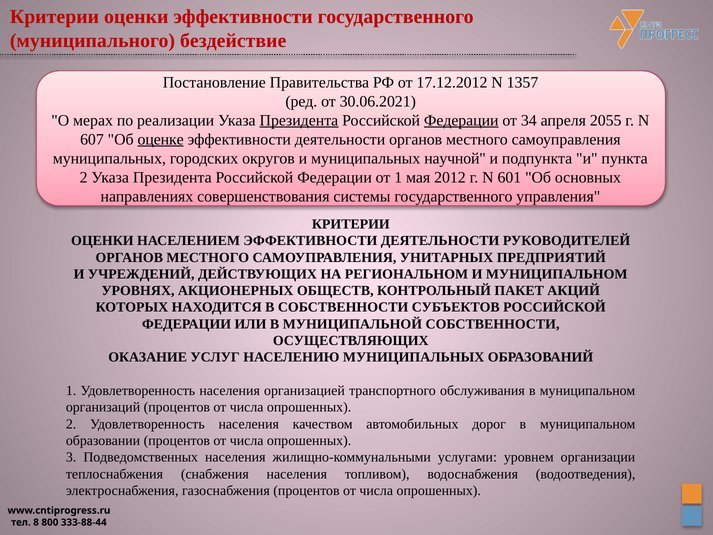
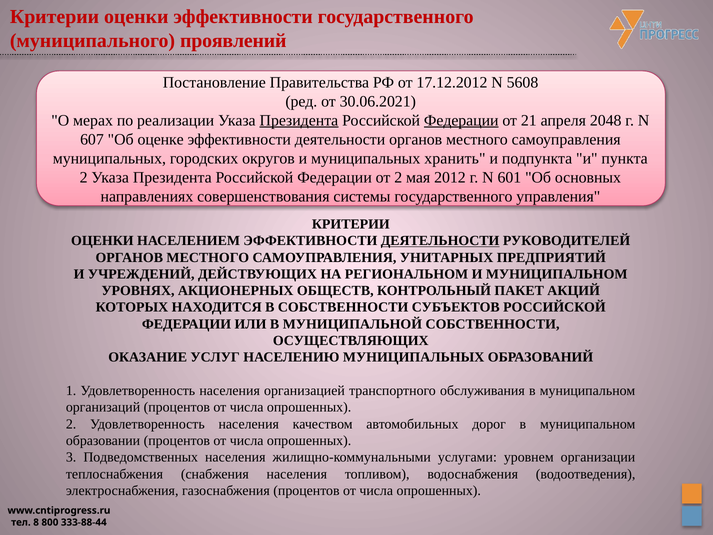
бездействие: бездействие -> проявлений (233, 40)
1357: 1357 -> 5608 (522, 82)
34: 34 -> 21 (529, 120)
2055: 2055 -> 2048 (606, 120)
оценке underline: present -> none (161, 139)
научной: научной -> хранить (455, 158)
от 1: 1 -> 2 (398, 177)
ДЕЯТЕЛЬНОСТИ underline: none -> present (440, 241)
